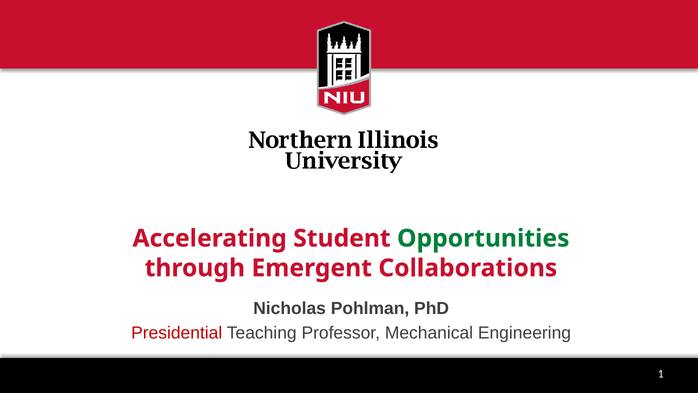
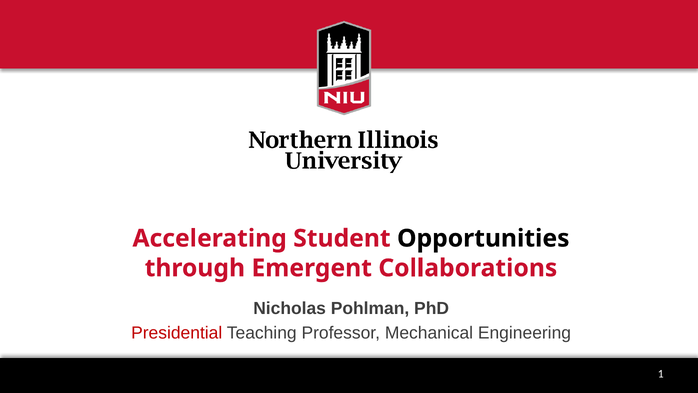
Opportunities colour: green -> black (483, 238)
